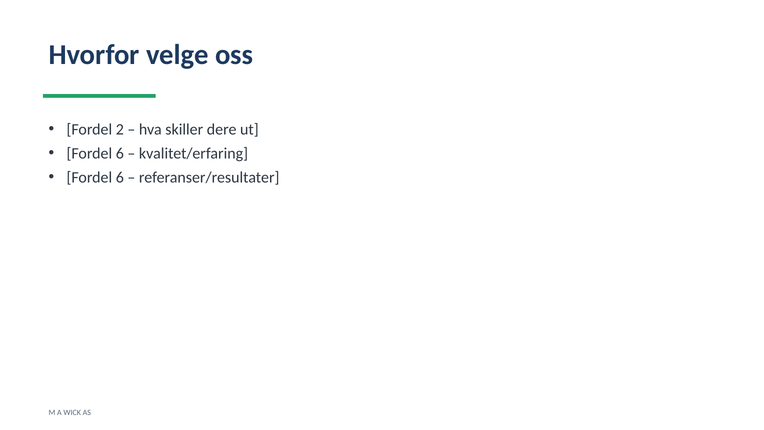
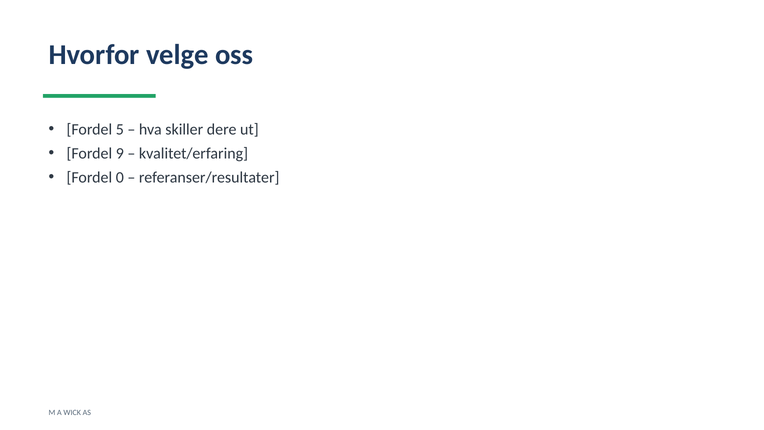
2: 2 -> 5 (120, 129)
6: 6 -> 9 (120, 153)
6: 6 -> 0 (120, 177)
